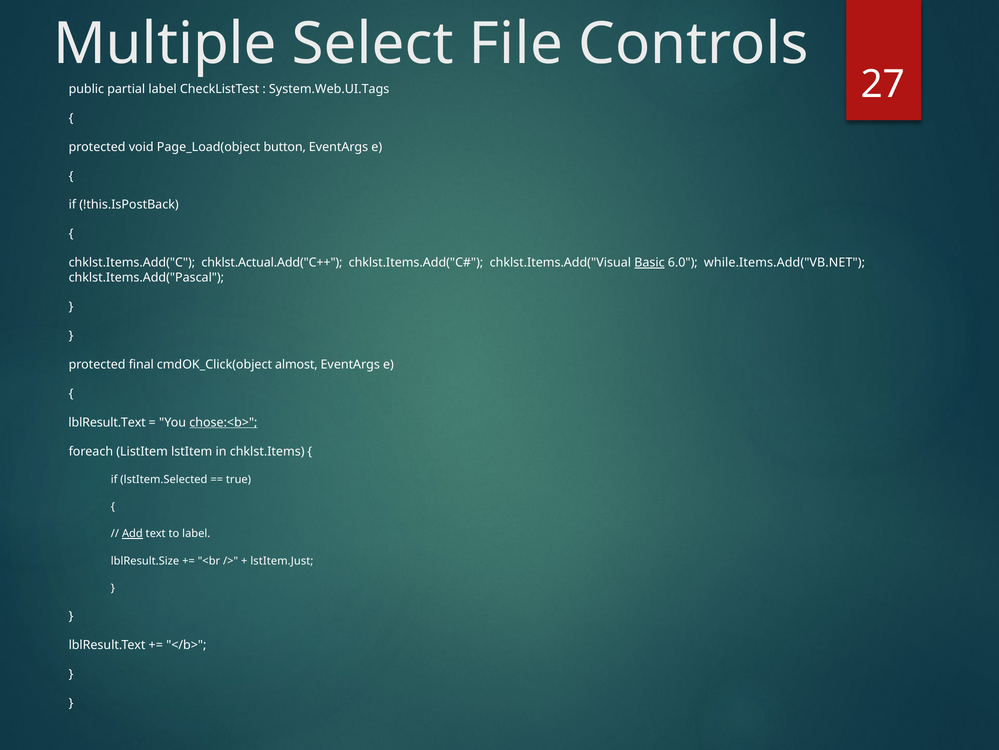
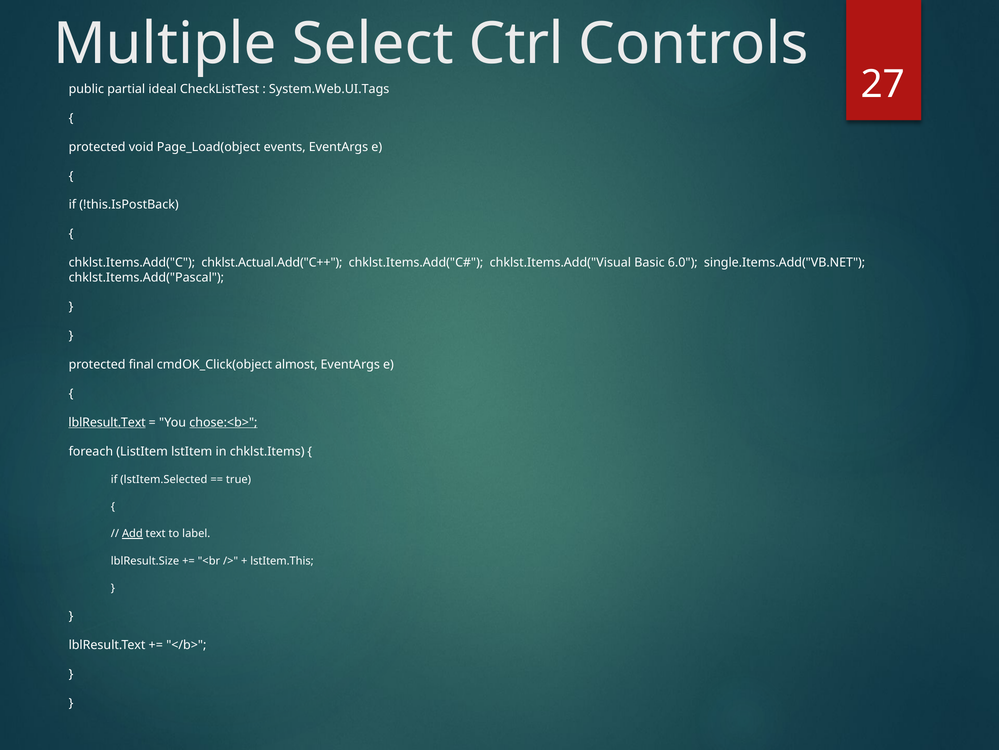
File: File -> Ctrl (516, 44)
partial label: label -> ideal (163, 89)
button: button -> events (285, 147)
Basic underline: present -> none (650, 262)
while.Items.Add("VB.NET: while.Items.Add("VB.NET -> single.Items.Add("VB.NET (785, 262)
lblResult.Text underline: none -> present (107, 422)
lstItem.Just: lstItem.Just -> lstItem.This (282, 560)
